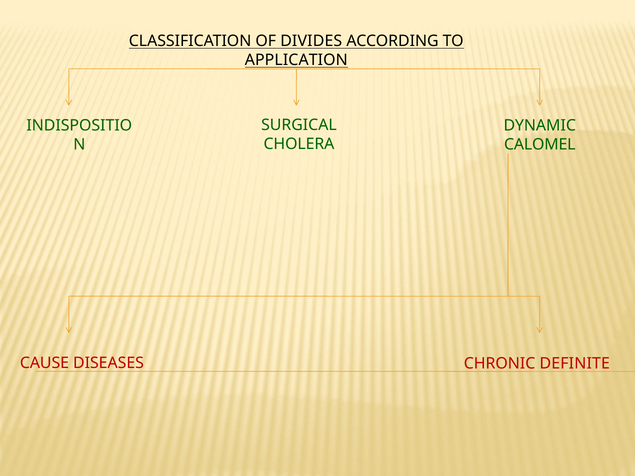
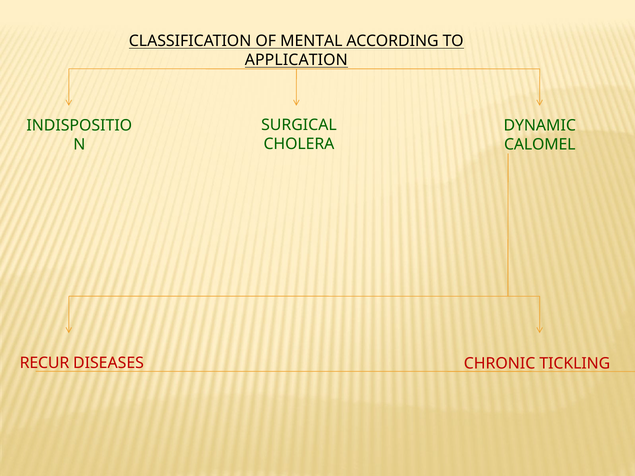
DIVIDES: DIVIDES -> MENTAL (311, 41)
CAUSE: CAUSE -> RECUR (45, 363)
DEFINITE: DEFINITE -> TICKLING (575, 364)
